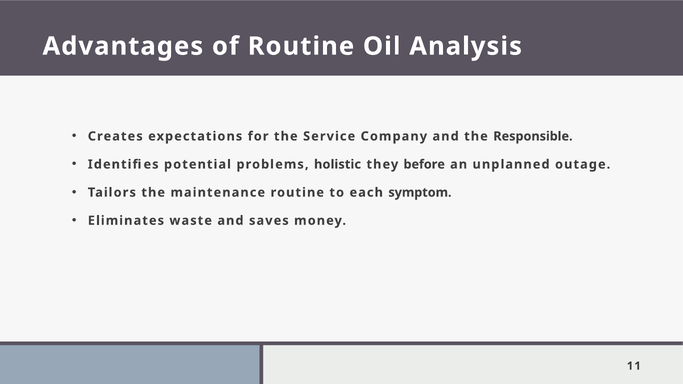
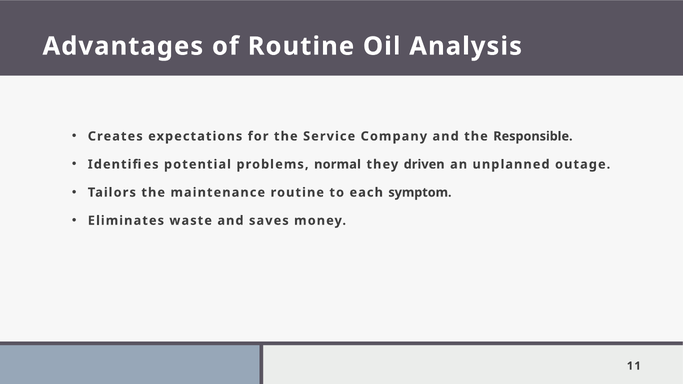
holistic: holistic -> normal (337, 164)
before: before -> driven (424, 164)
